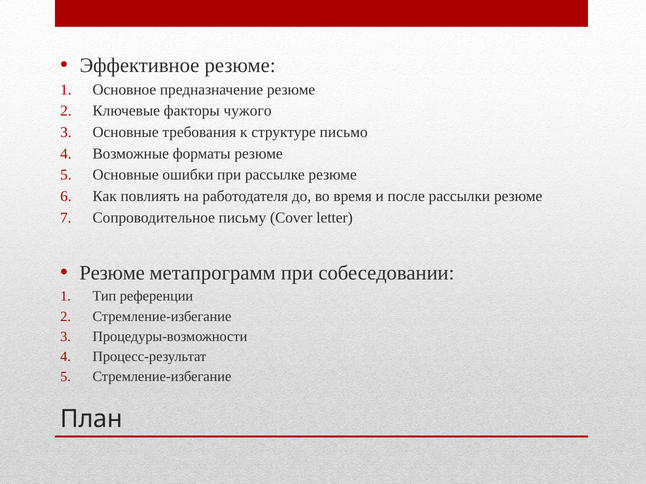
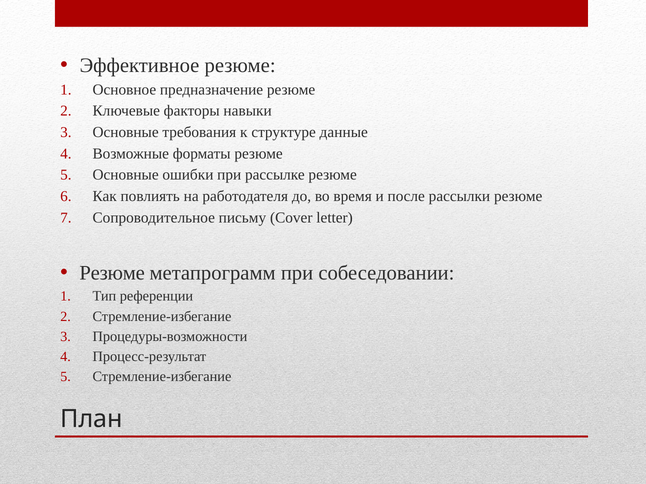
чужого: чужого -> навыки (248, 111)
письмо: письмо -> данные (344, 132)
